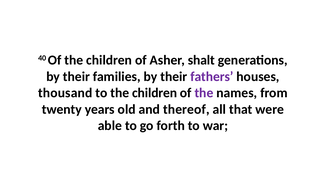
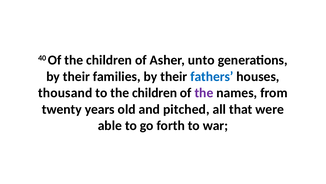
shalt: shalt -> unto (201, 60)
fathers colour: purple -> blue (212, 76)
thereof: thereof -> pitched (186, 109)
